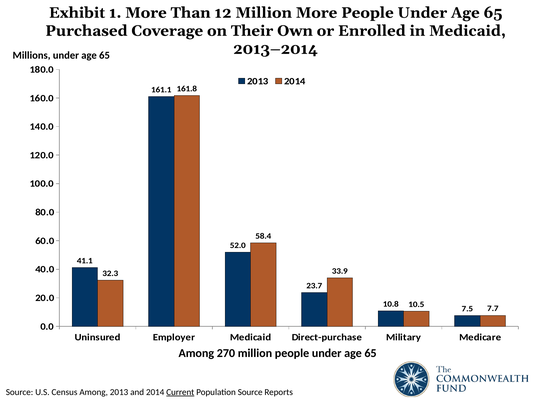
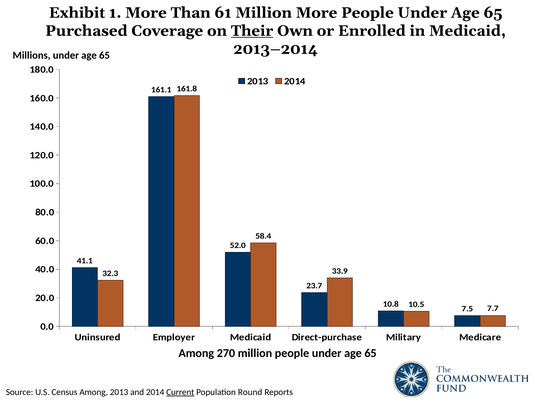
12: 12 -> 61 (223, 13)
Their underline: none -> present (252, 31)
Population Source: Source -> Round (250, 393)
